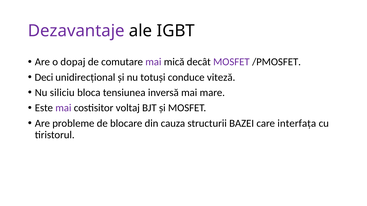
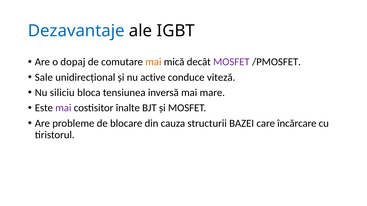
Dezavantaje colour: purple -> blue (76, 31)
mai colour: purple -> orange (153, 62)
Deci: Deci -> Sale (44, 77)
totuși: totuși -> active (153, 77)
voltaj: voltaj -> înalte (128, 108)
interfața: interfața -> încărcare (297, 123)
